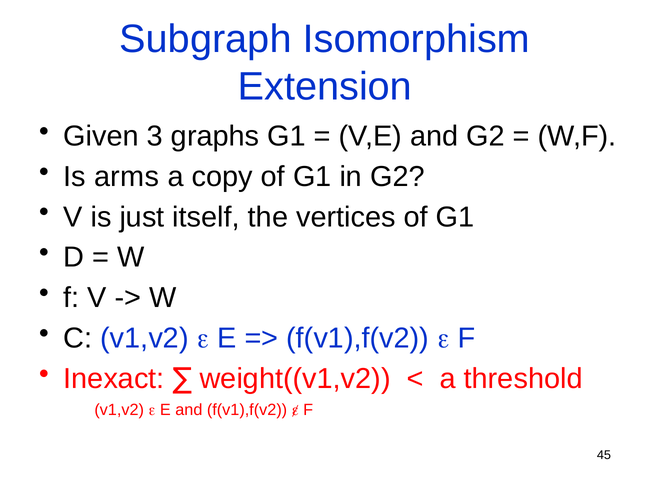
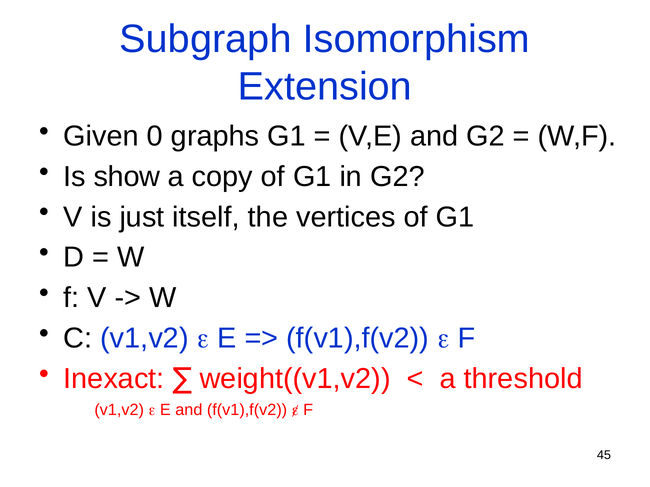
3: 3 -> 0 (155, 136)
arms: arms -> show (127, 177)
